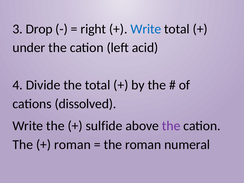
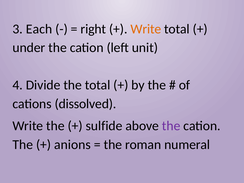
Drop: Drop -> Each (39, 29)
Write colour: blue -> orange (146, 29)
acid: acid -> unit (145, 48)
roman: roman -> anions (72, 145)
